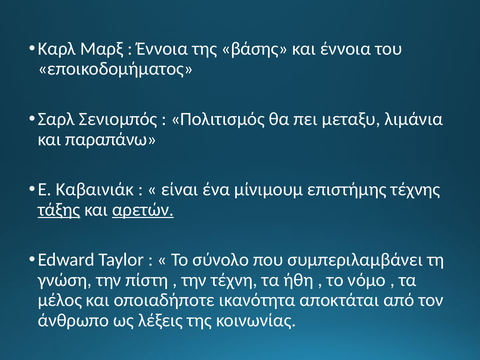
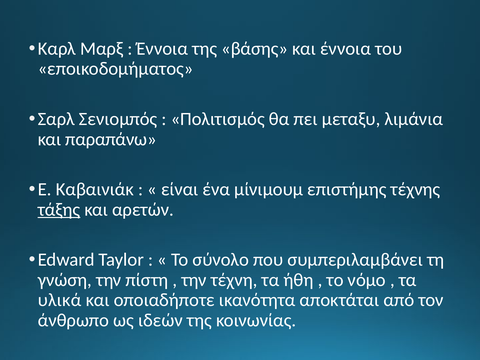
αρετών underline: present -> none (143, 210)
μέλος: μέλος -> υλικά (60, 300)
λέξεις: λέξεις -> ιδεών (160, 320)
